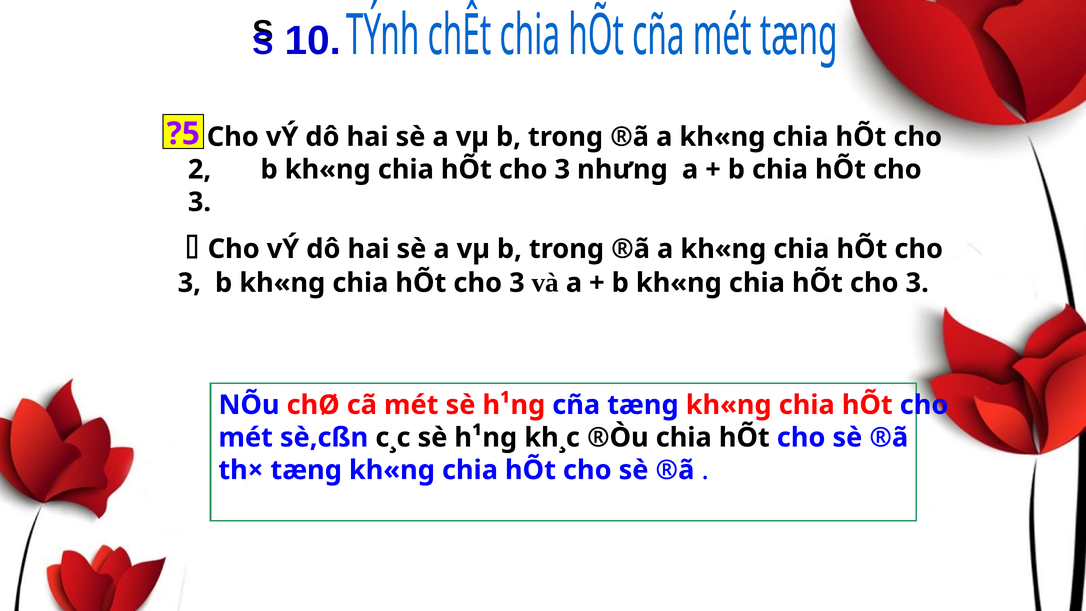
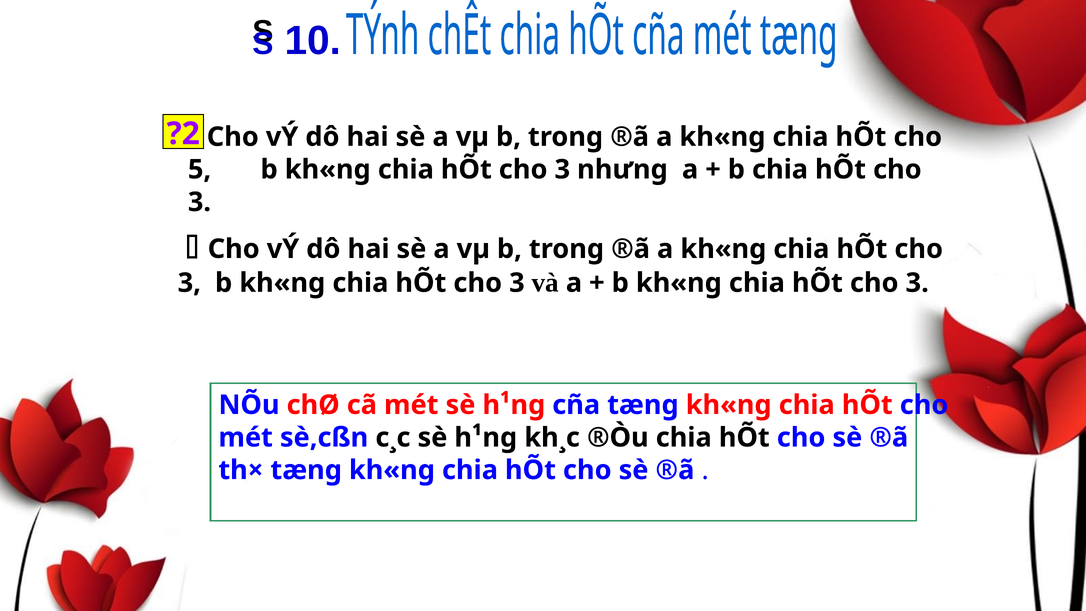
?5: ?5 -> ?2 (183, 134)
2: 2 -> 5 (200, 169)
